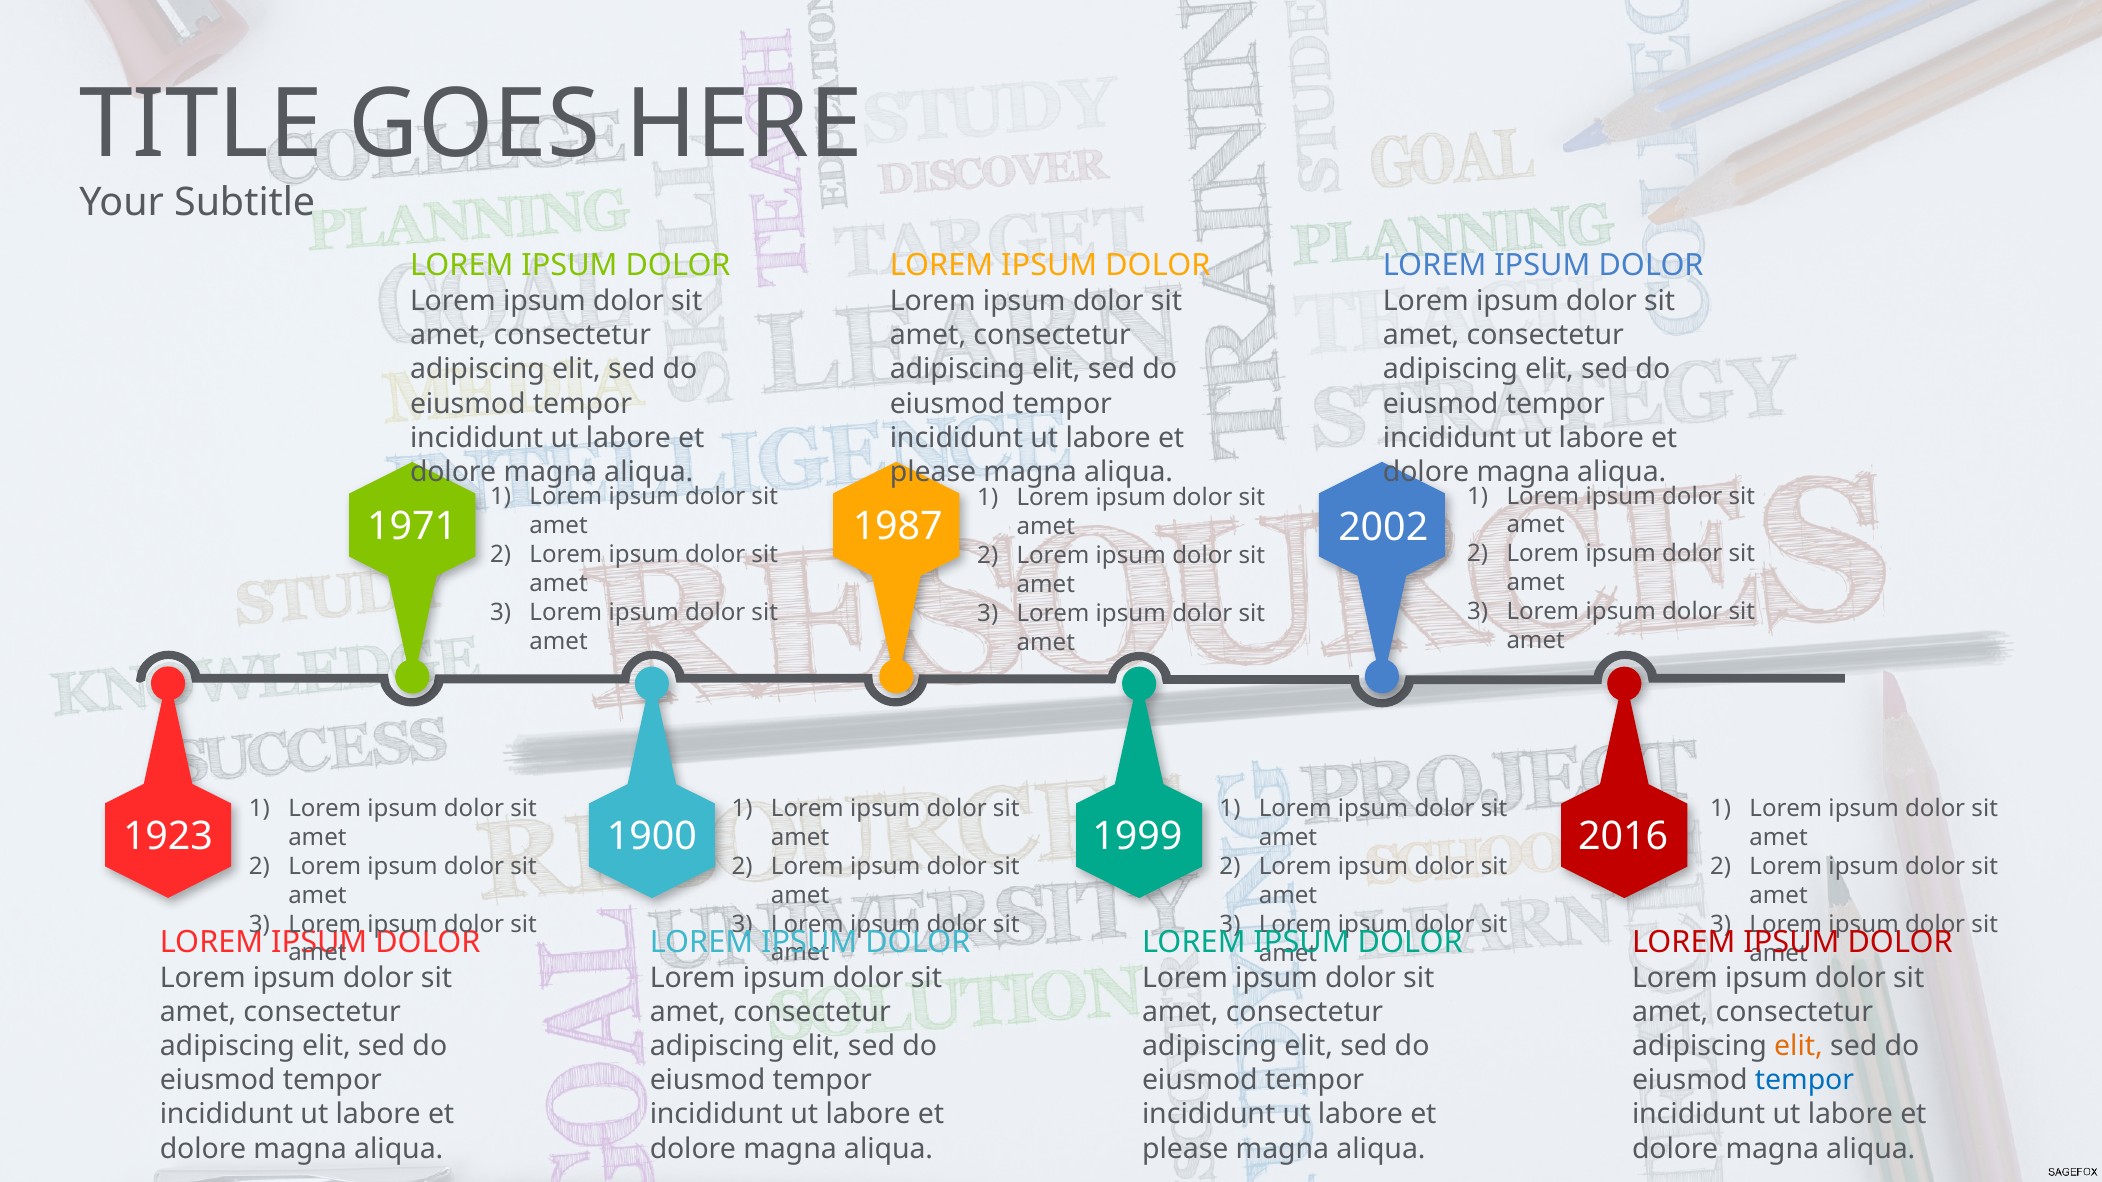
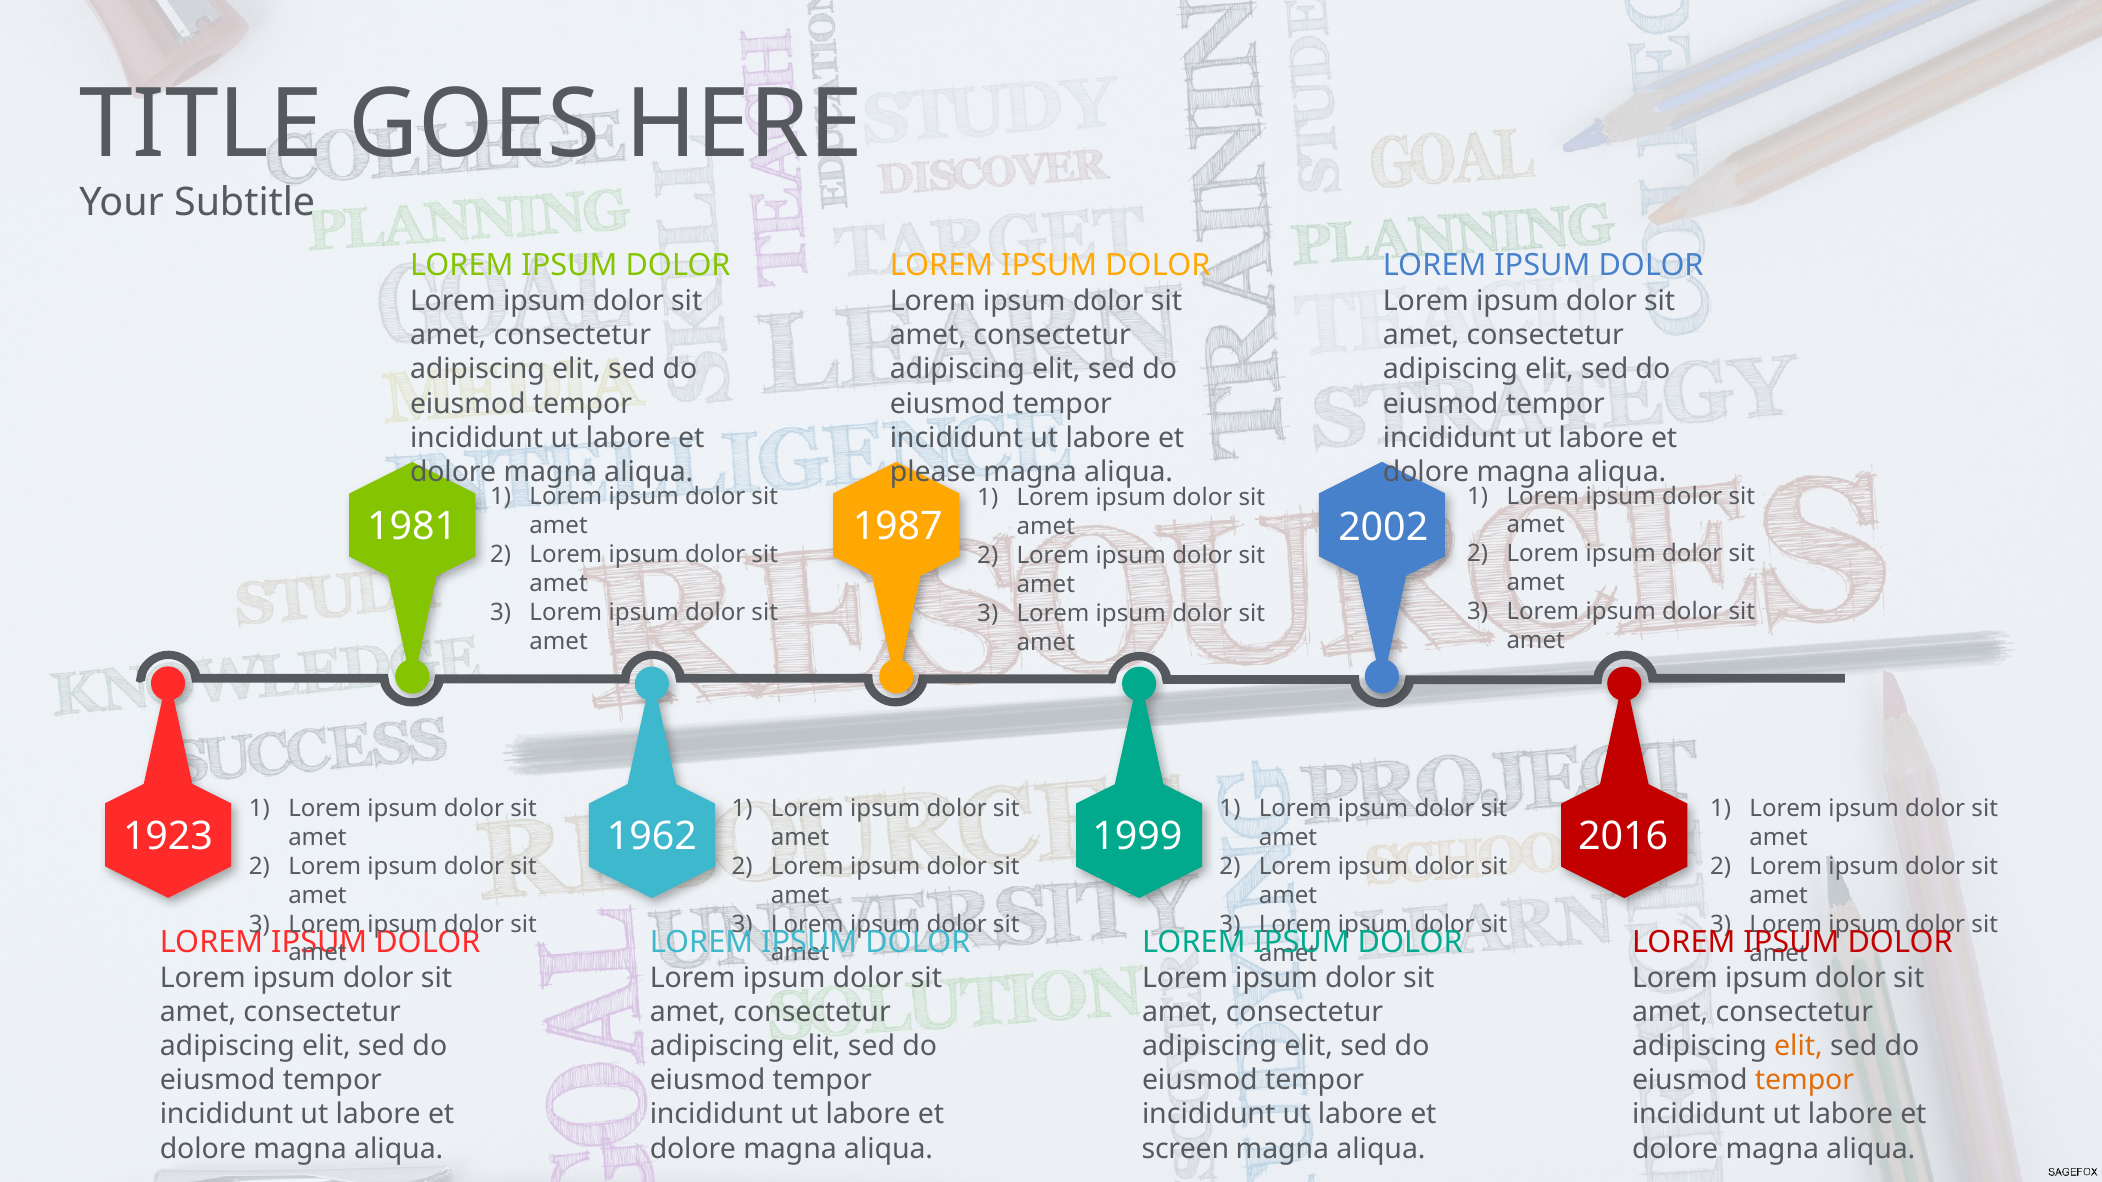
1971: 1971 -> 1981 (412, 527)
1900: 1900 -> 1962 (652, 837)
tempor colour: blue -> orange (1805, 1081)
please: please -> screen (1185, 1149)
